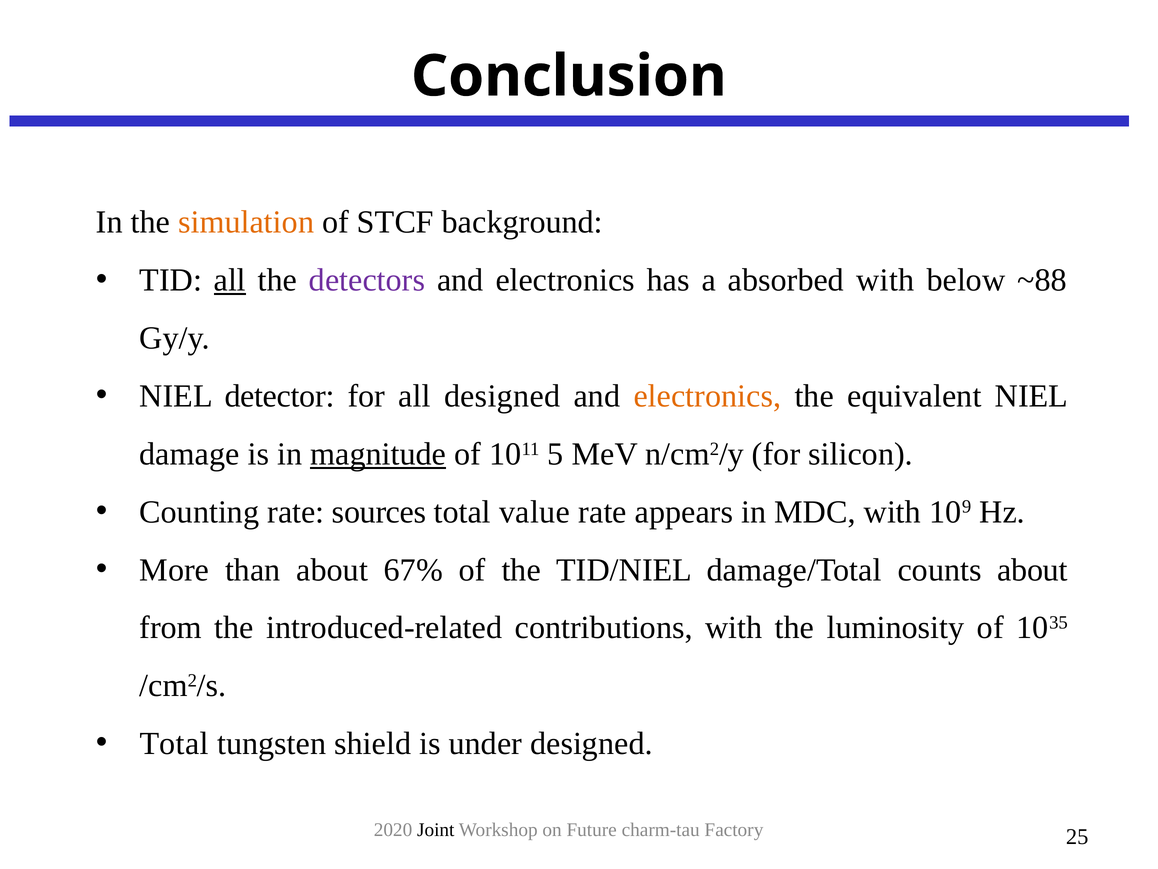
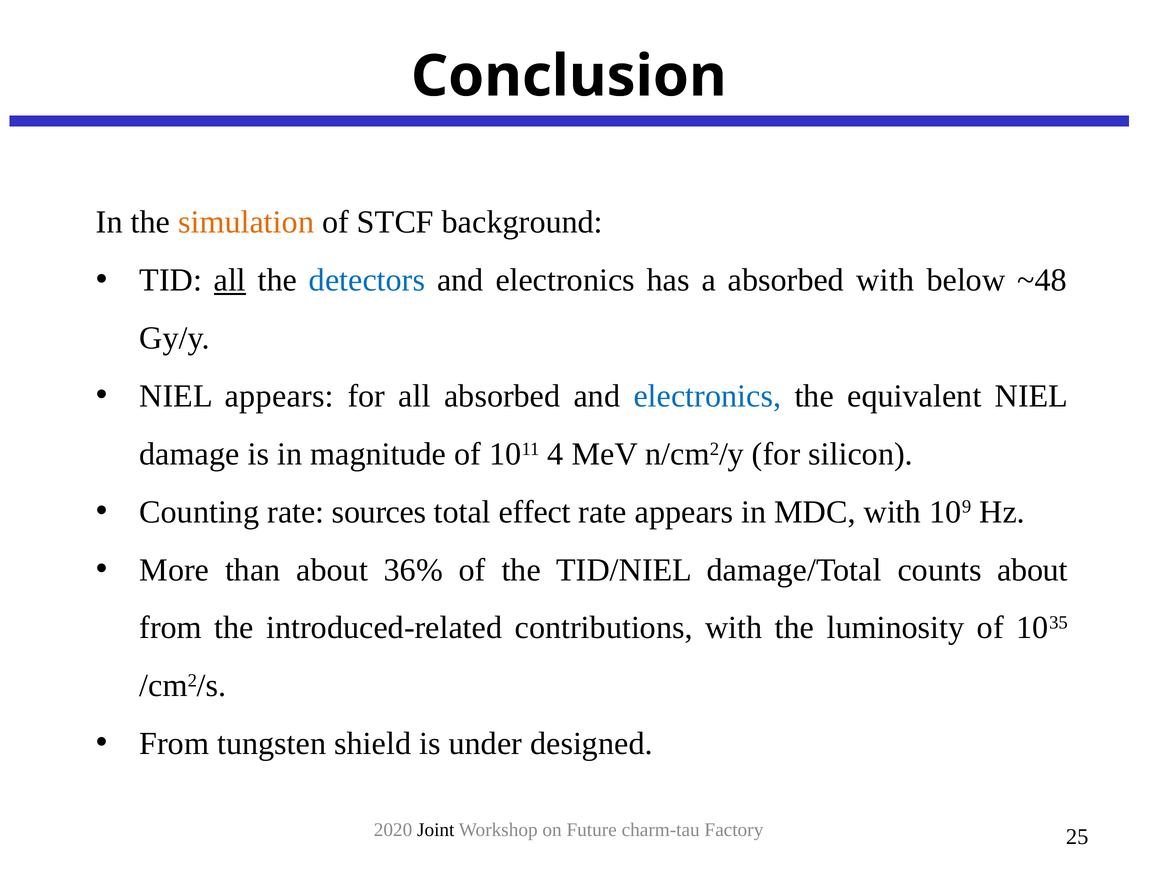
detectors colour: purple -> blue (367, 280)
~88: ~88 -> ~48 (1042, 280)
NIEL detector: detector -> appears (279, 396)
all designed: designed -> absorbed (502, 396)
electronics colour: orange -> blue (707, 396)
magnitude underline: present -> none (378, 454)
5: 5 -> 4 (556, 454)
value: value -> effect (535, 512)
67%: 67% -> 36% (413, 570)
Total: Total -> From (174, 743)
